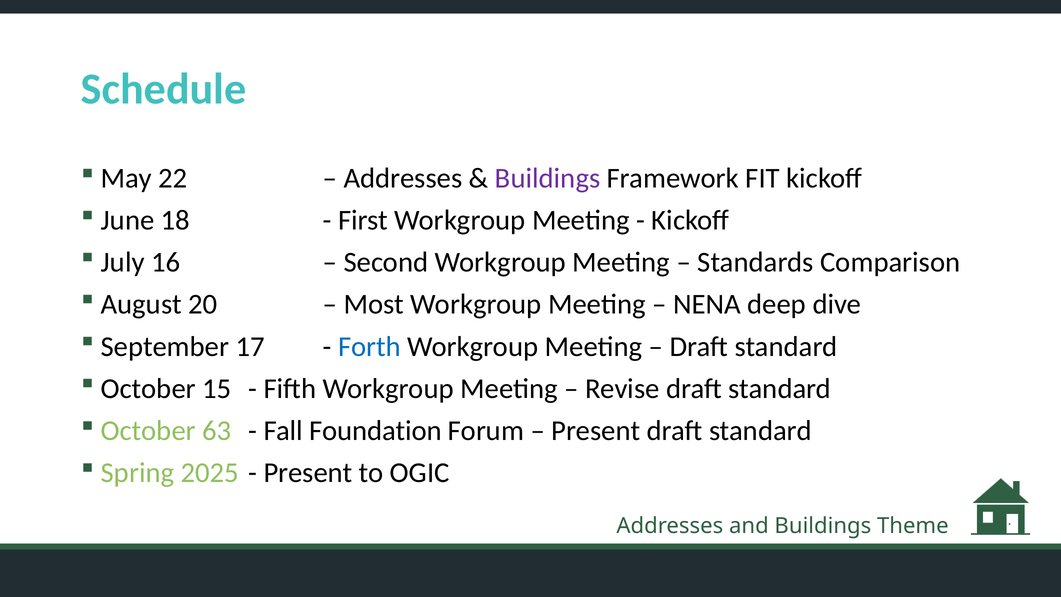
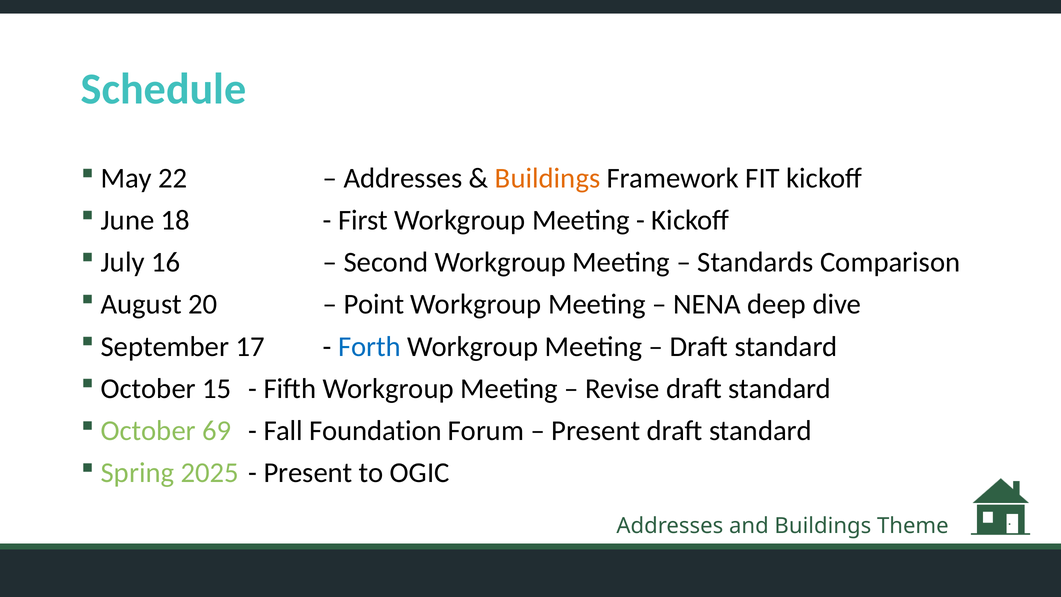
Buildings colour: purple -> orange (548, 178)
Most: Most -> Point (374, 304)
63: 63 -> 69 (217, 431)
